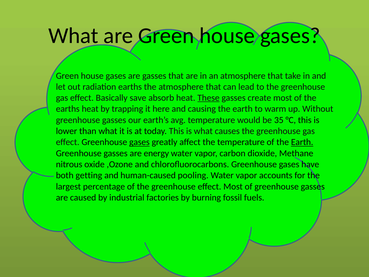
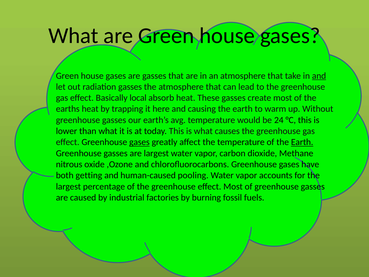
and underline: none -> present (319, 76)
radiation earths: earths -> gasses (130, 87)
save: save -> local (138, 98)
These underline: present -> none (208, 98)
35: 35 -> 24 (279, 120)
are energy: energy -> largest (156, 153)
